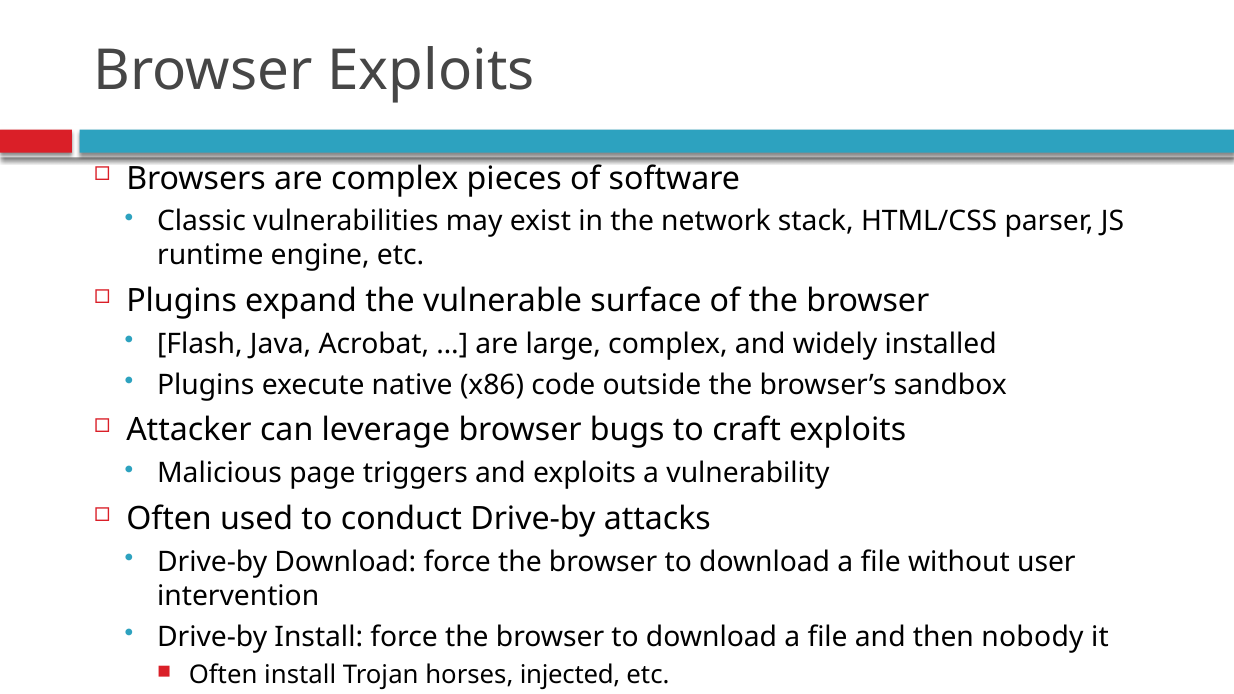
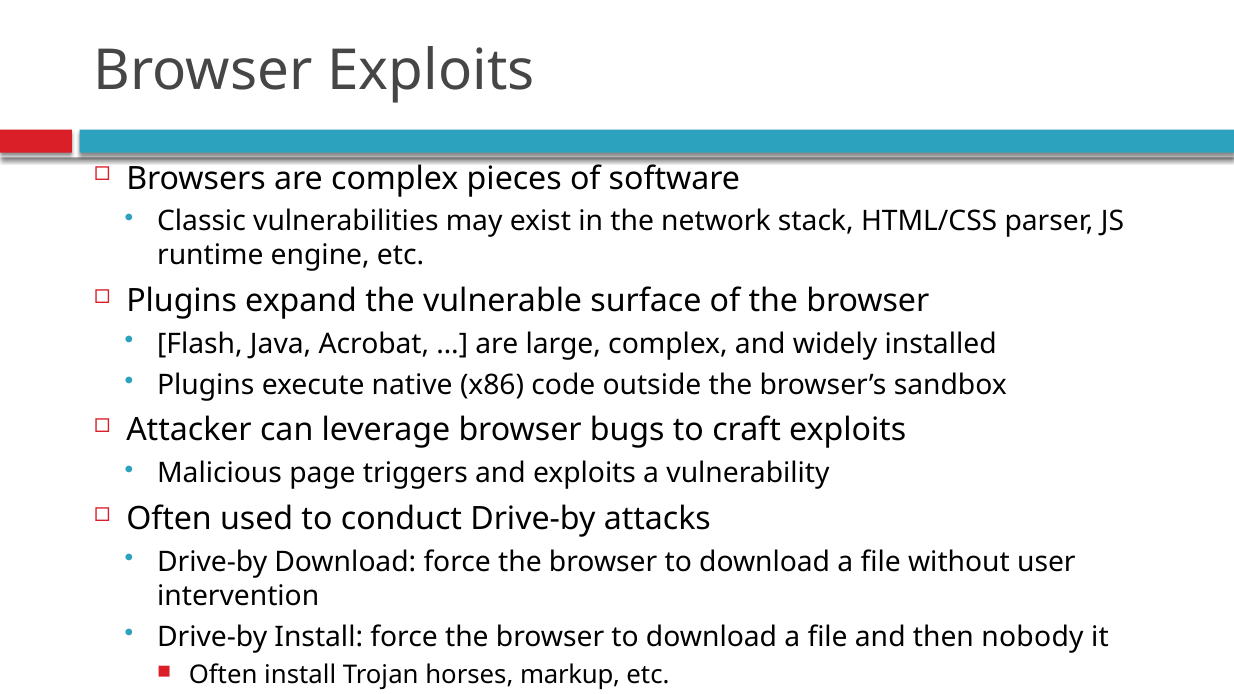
injected: injected -> markup (570, 676)
